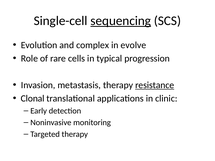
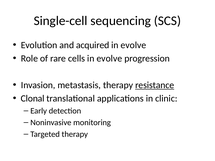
sequencing underline: present -> none (121, 21)
complex: complex -> acquired (93, 45)
cells in typical: typical -> evolve (109, 58)
